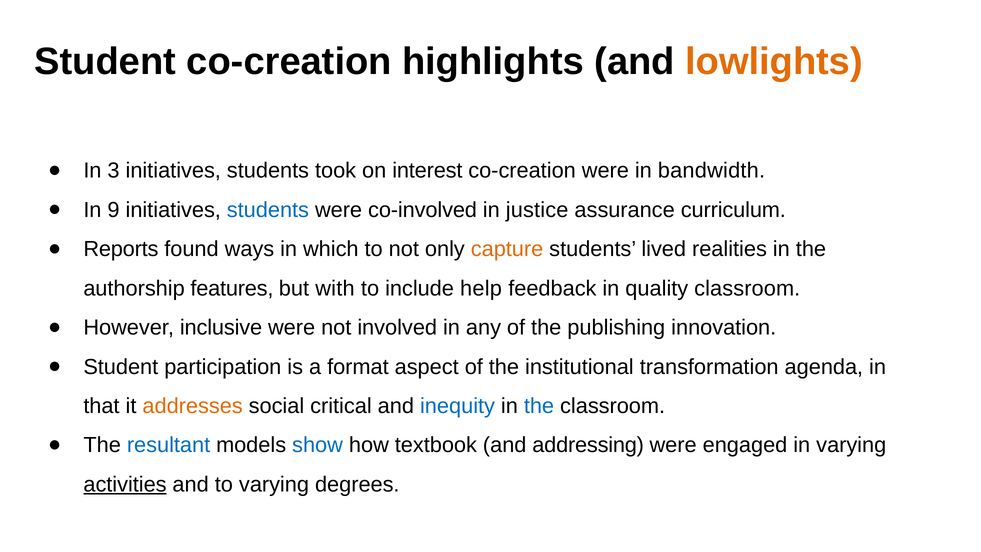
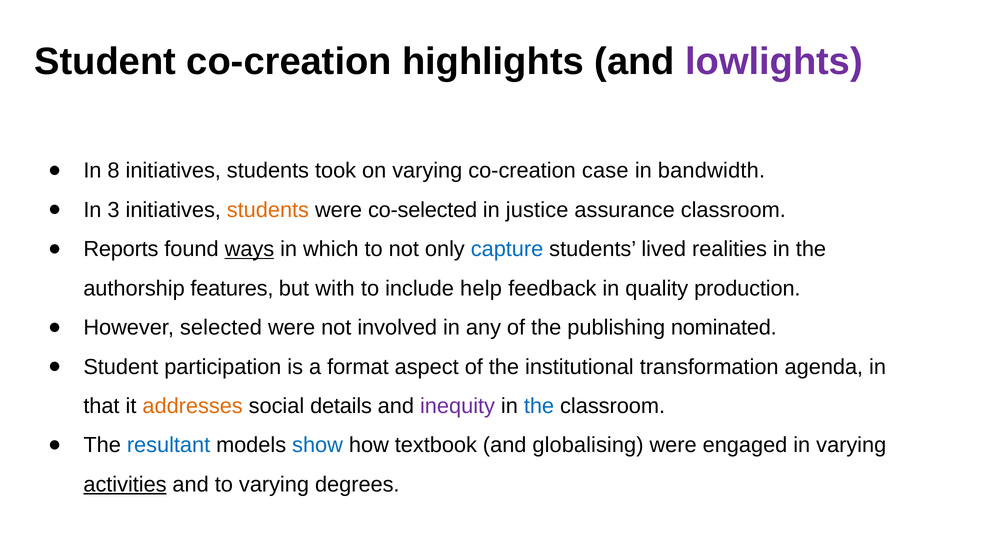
lowlights colour: orange -> purple (774, 62)
3: 3 -> 8 (113, 171)
on interest: interest -> varying (427, 171)
co-creation were: were -> case (605, 171)
9: 9 -> 3 (113, 210)
students colour: blue -> orange (268, 210)
co-involved: co-involved -> co-selected (423, 210)
assurance curriculum: curriculum -> classroom (733, 210)
ways underline: none -> present (249, 249)
capture colour: orange -> blue (507, 249)
quality classroom: classroom -> production (747, 288)
inclusive: inclusive -> selected (221, 328)
innovation: innovation -> nominated (724, 328)
critical: critical -> details (341, 406)
inequity colour: blue -> purple (458, 406)
addressing: addressing -> globalising (588, 445)
